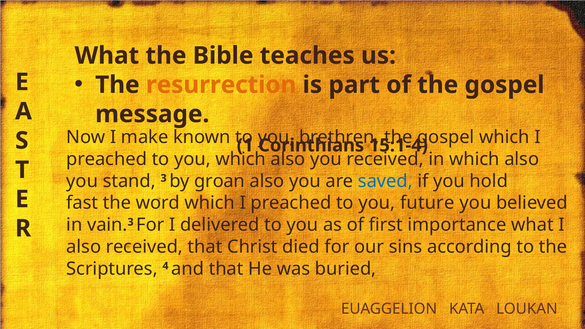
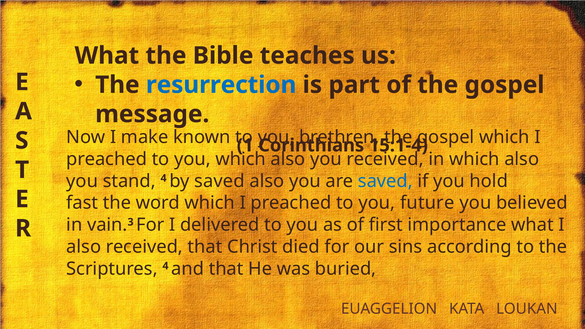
resurrection colour: orange -> blue (221, 85)
stand 3: 3 -> 4 (164, 178)
by groan: groan -> saved (219, 181)
